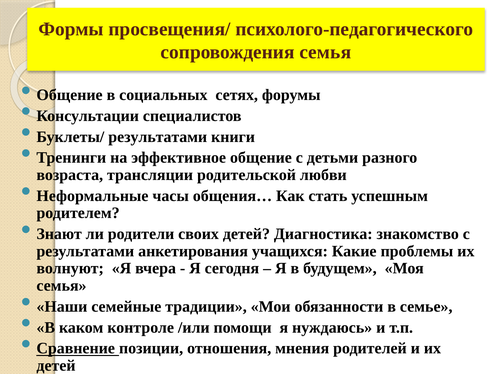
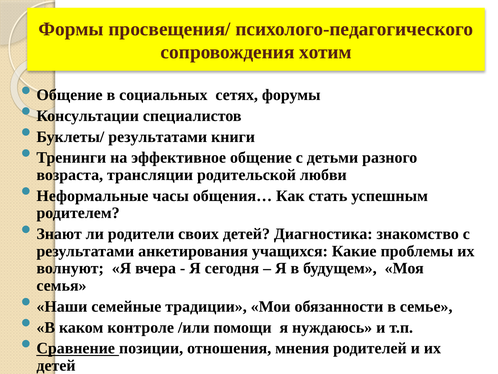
сопровождения семья: семья -> хотим (325, 52)
